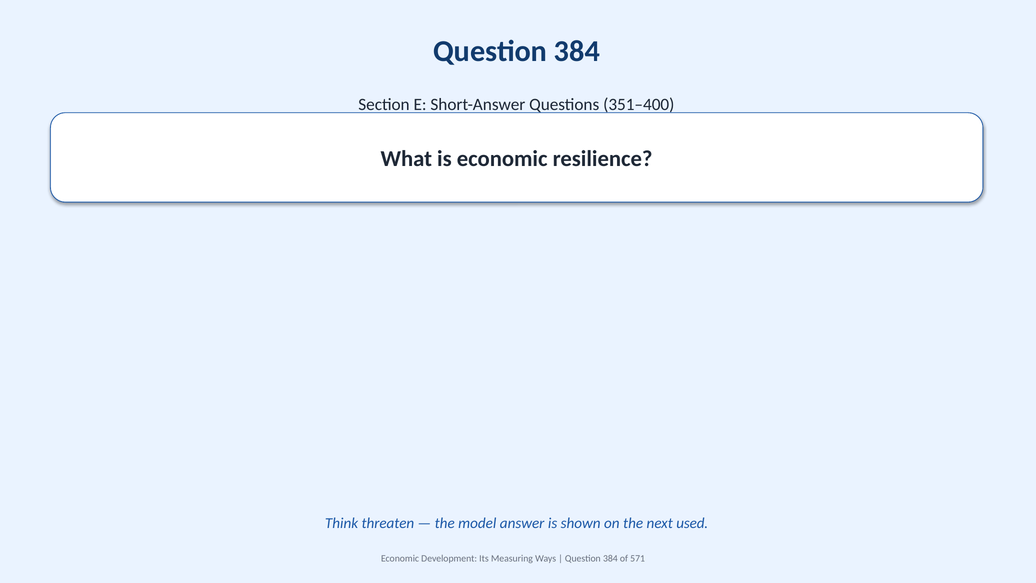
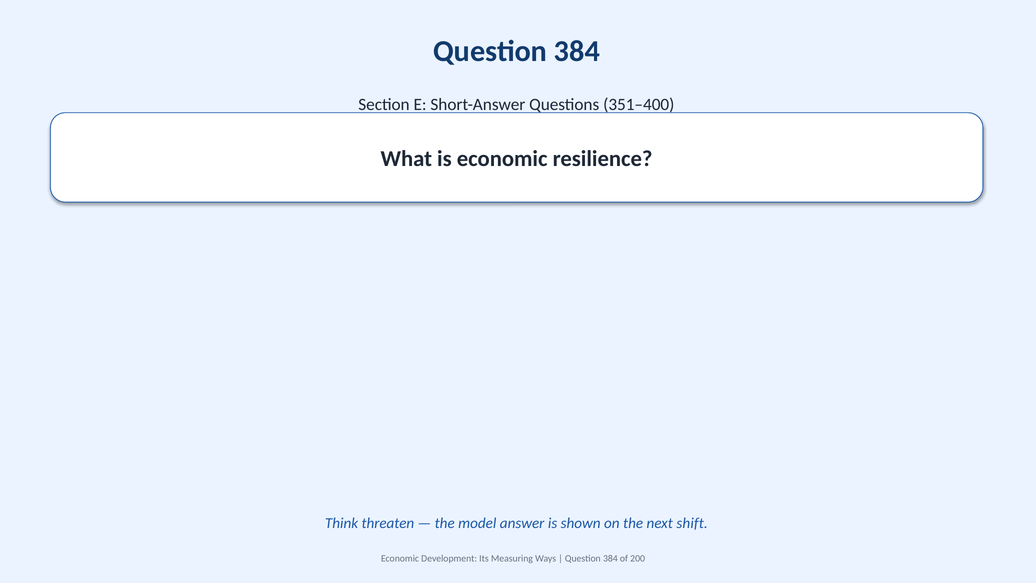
used: used -> shift (692, 523)
571: 571 -> 200 (638, 558)
